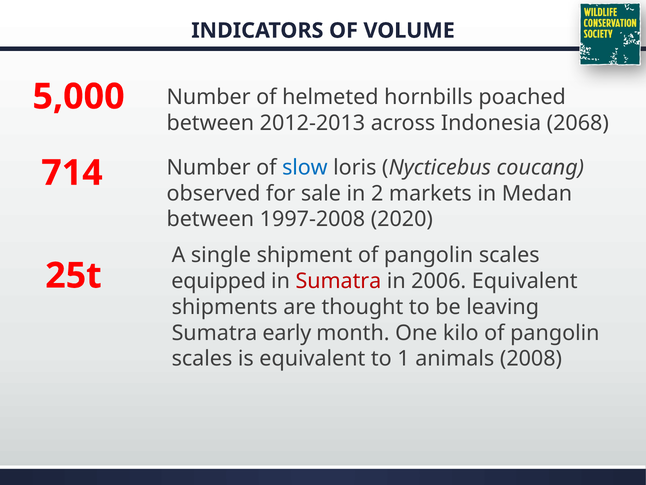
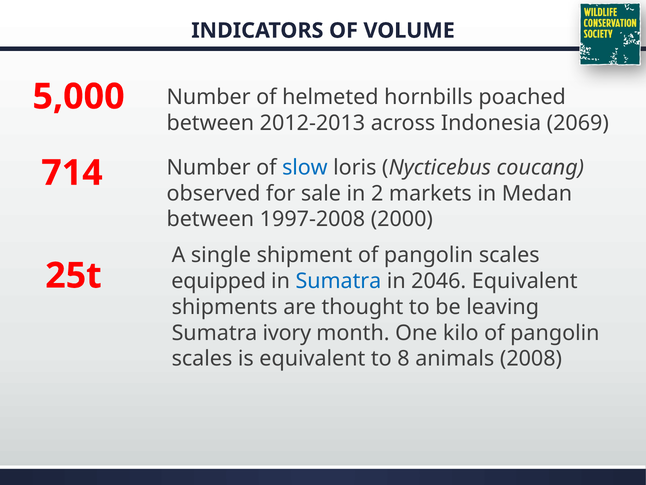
2068: 2068 -> 2069 (578, 123)
2020: 2020 -> 2000 (402, 219)
Sumatra colour: red -> blue (338, 281)
2006: 2006 -> 2046 (439, 281)
early: early -> ivory (287, 333)
1: 1 -> 8 (403, 358)
